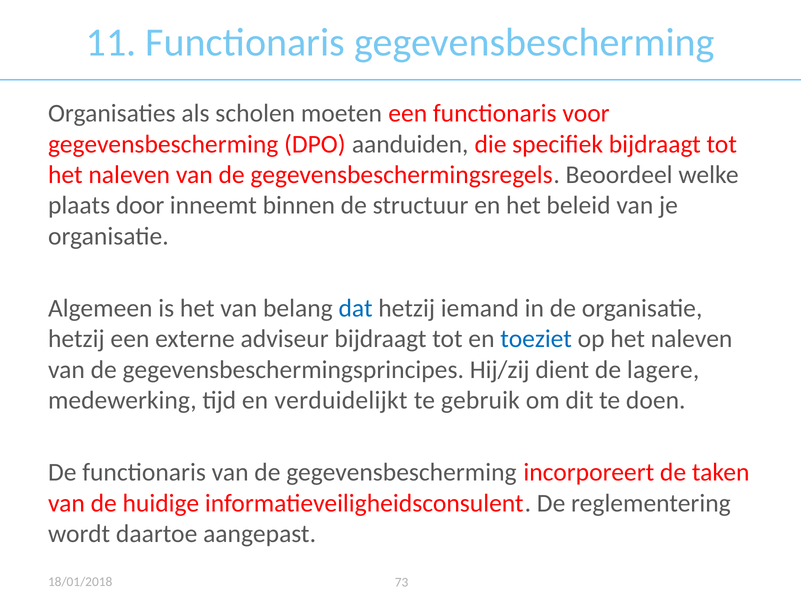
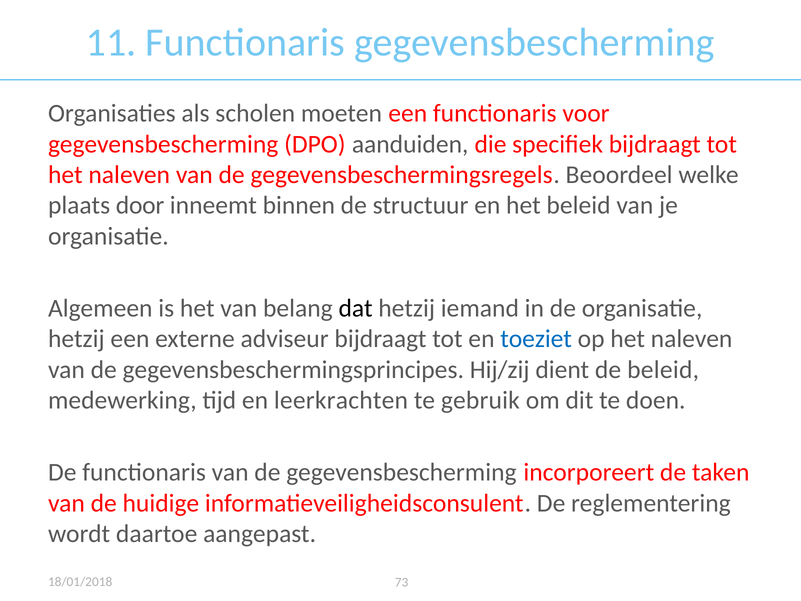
dat colour: blue -> black (356, 308)
de lagere: lagere -> beleid (663, 369)
verduidelijkt: verduidelijkt -> leerkrachten (341, 400)
